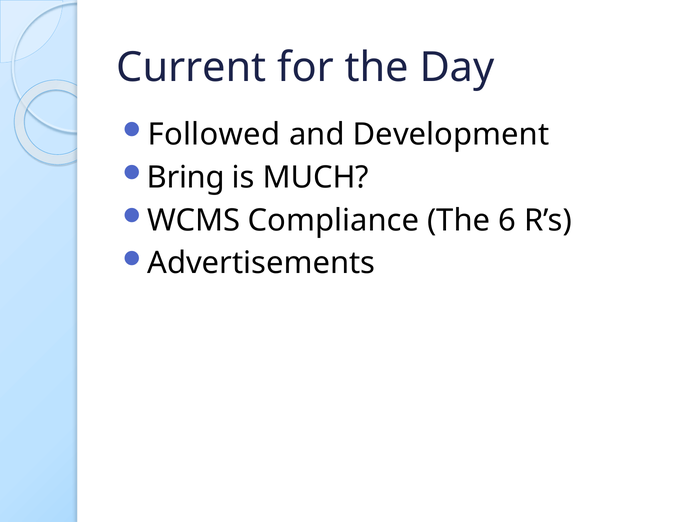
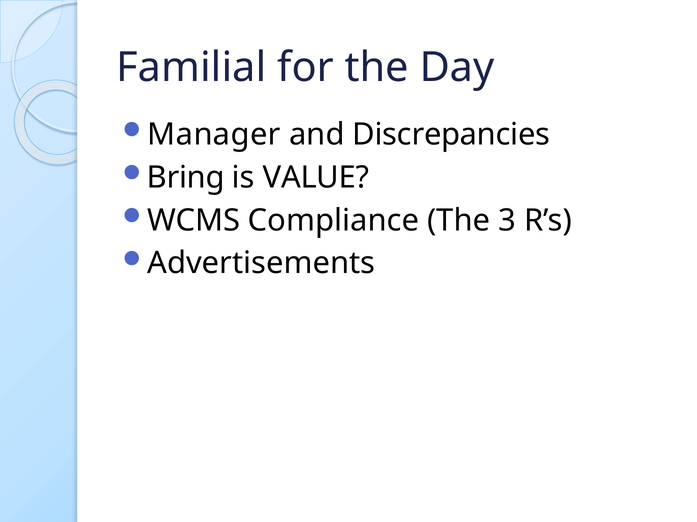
Current: Current -> Familial (191, 67)
Followed: Followed -> Manager (214, 135)
Development: Development -> Discrepancies (451, 135)
MUCH: MUCH -> VALUE (316, 178)
6: 6 -> 3 (507, 221)
